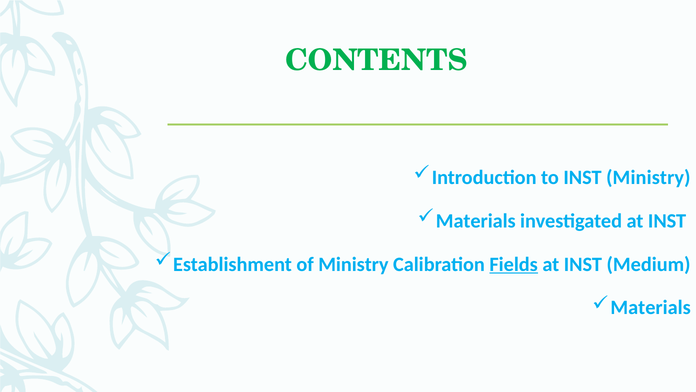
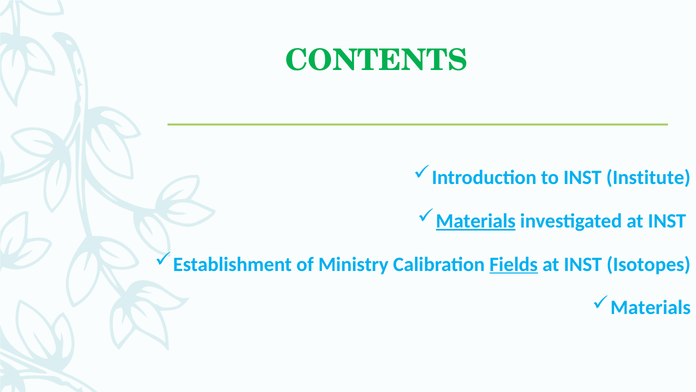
INST Ministry: Ministry -> Institute (648, 177)
Materials underline: none -> present (476, 221)
Medium: Medium -> Isotopes (649, 264)
